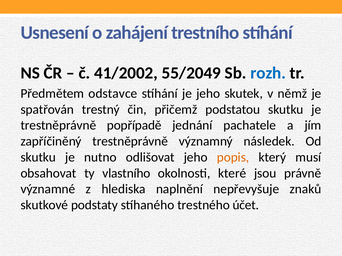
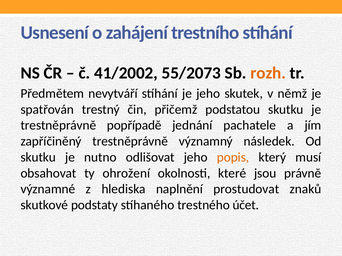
55/2049: 55/2049 -> 55/2073 (191, 73)
rozh colour: blue -> orange (268, 73)
odstavce: odstavce -> nevytváří (113, 94)
vlastního: vlastního -> ohrožení (126, 174)
nepřevyšuje: nepřevyšuje -> prostudovat (246, 189)
